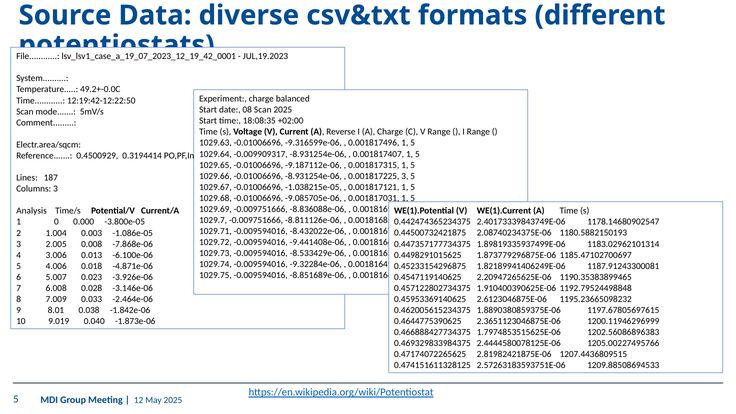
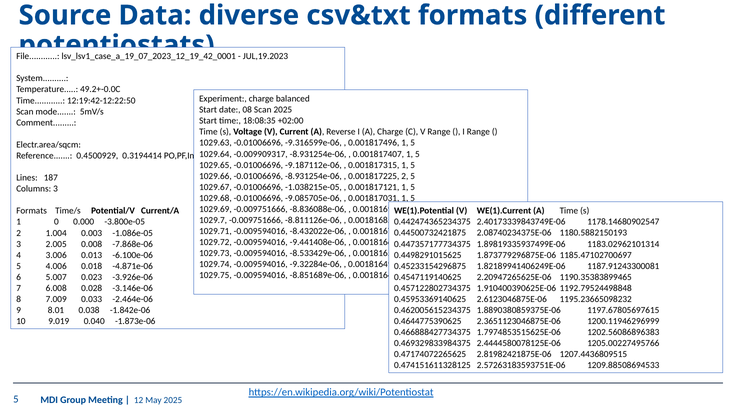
0.001817225 3: 3 -> 2 (405, 176)
Analysis: Analysis -> Formats (32, 211)
